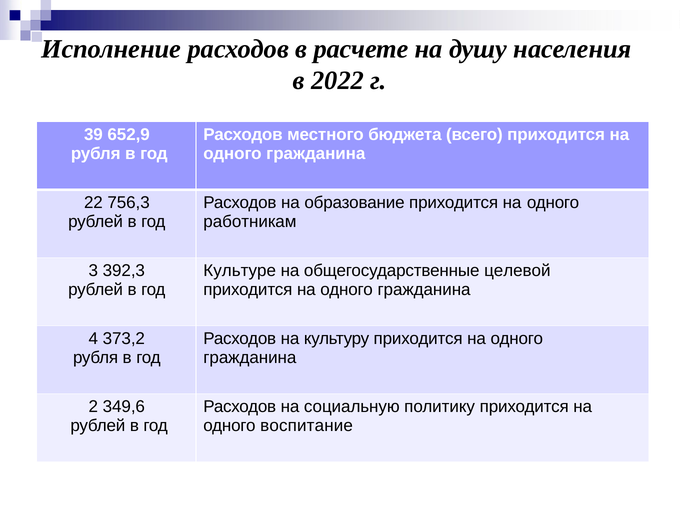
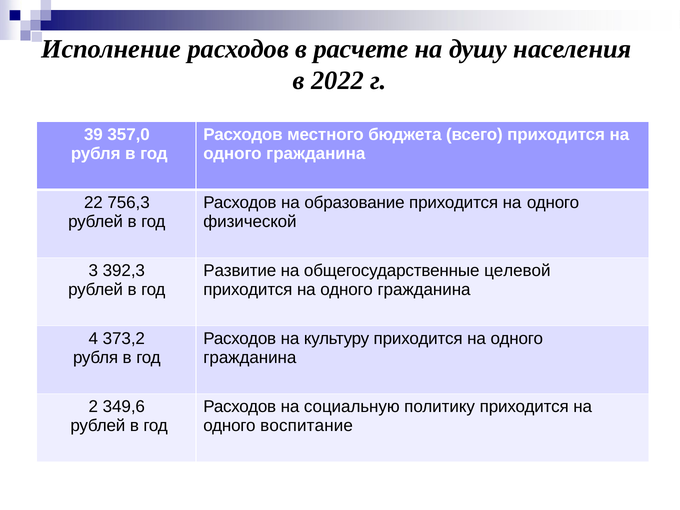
652,9: 652,9 -> 357,0 (129, 134)
работникам: работникам -> физической (250, 222)
Культуре: Культуре -> Развитие (240, 270)
